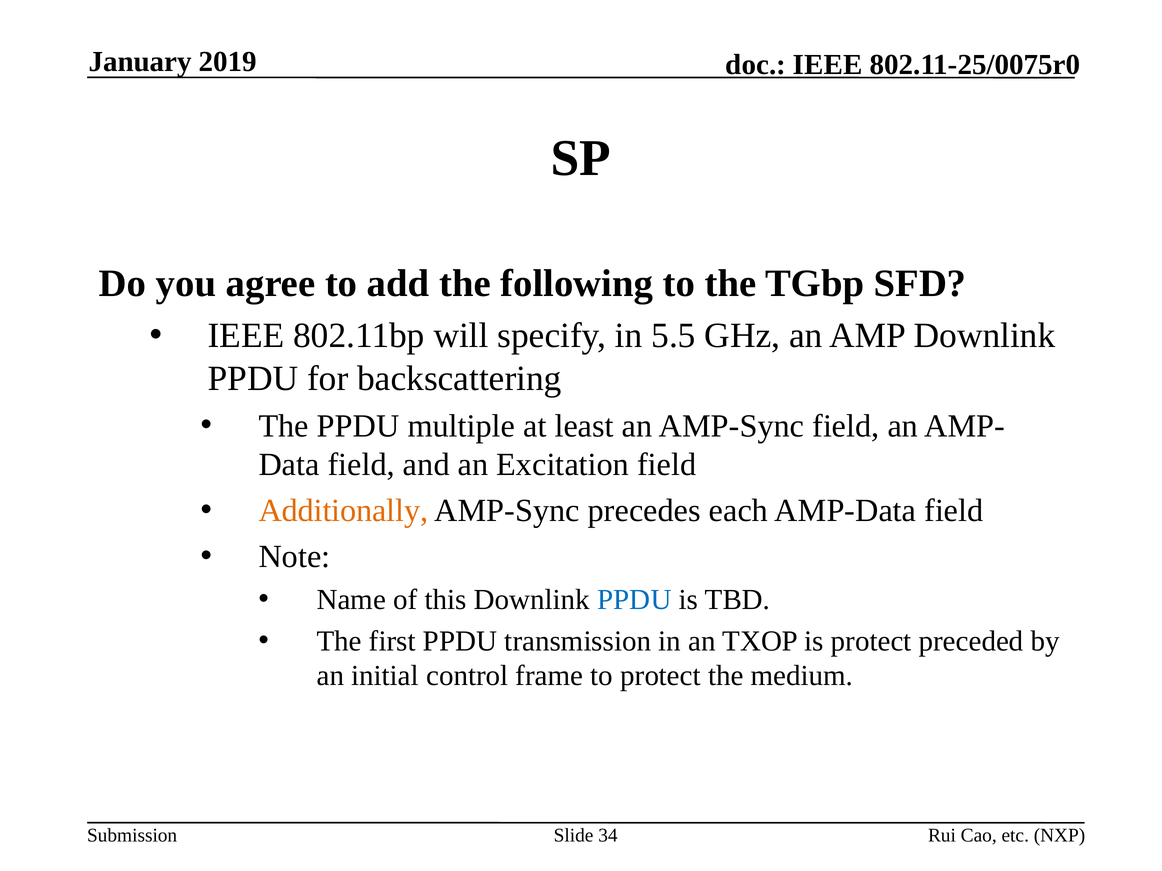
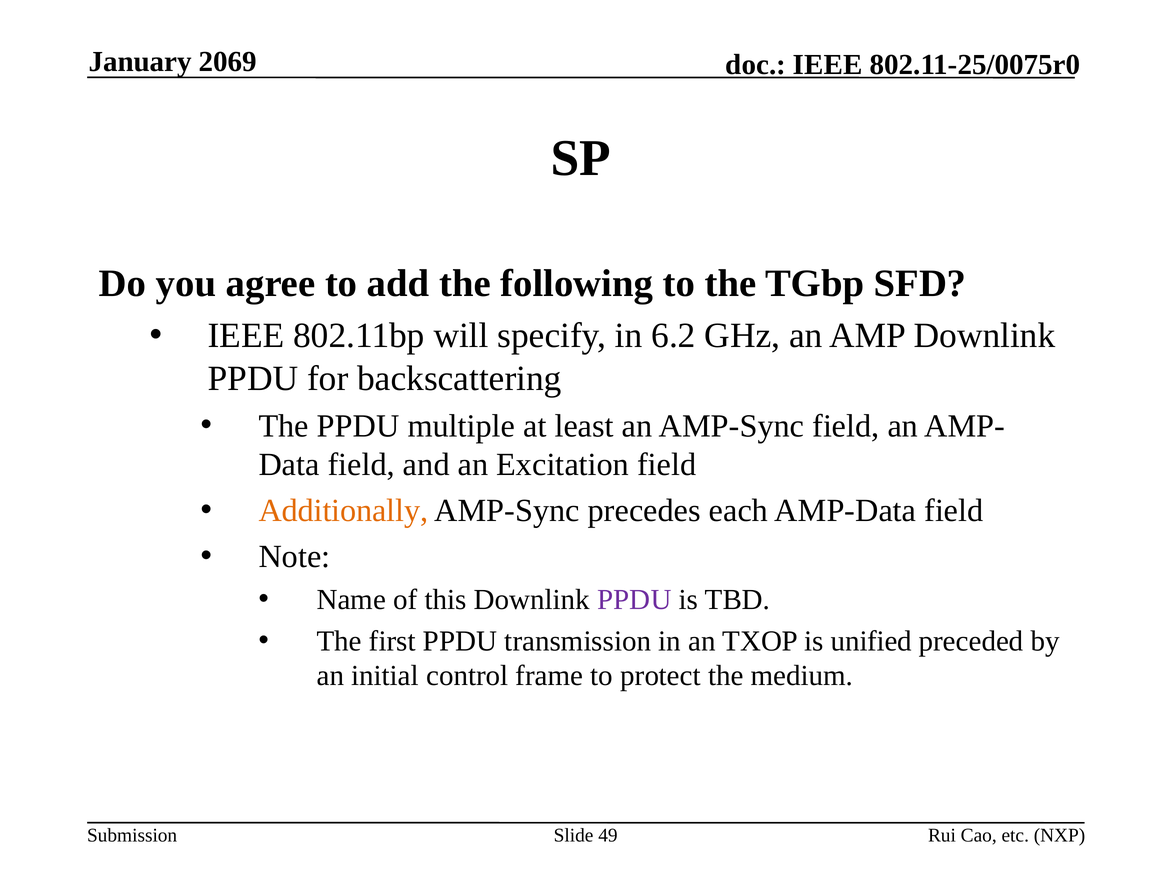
2019: 2019 -> 2069 (228, 62)
5.5: 5.5 -> 6.2 (673, 336)
PPDU colour: blue -> purple (634, 600)
is protect: protect -> unified (871, 641)
34: 34 -> 49 (608, 836)
